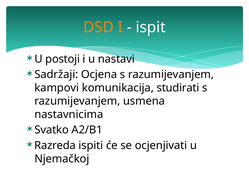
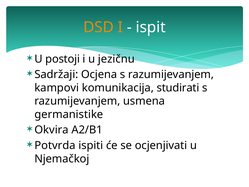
nastavi: nastavi -> jezičnu (116, 59)
nastavnicima: nastavnicima -> germanistike (69, 114)
Svatko: Svatko -> Okvira (52, 130)
Razreda: Razreda -> Potvrda (55, 145)
